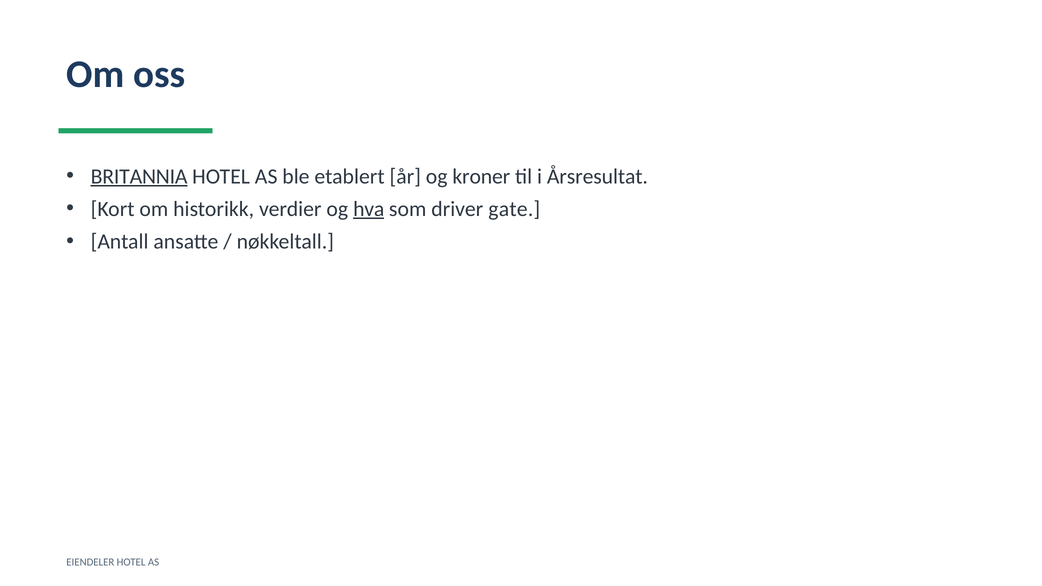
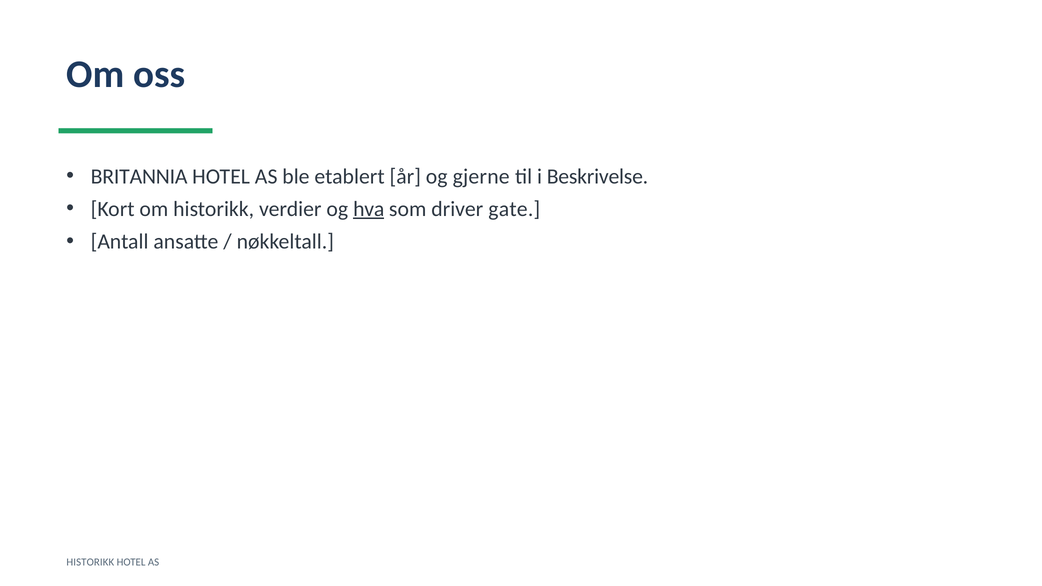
BRITANNIA underline: present -> none (139, 176)
kroner: kroner -> gjerne (481, 176)
Årsresultat: Årsresultat -> Beskrivelse (597, 176)
EIENDELER: EIENDELER -> HISTORIKK (90, 562)
